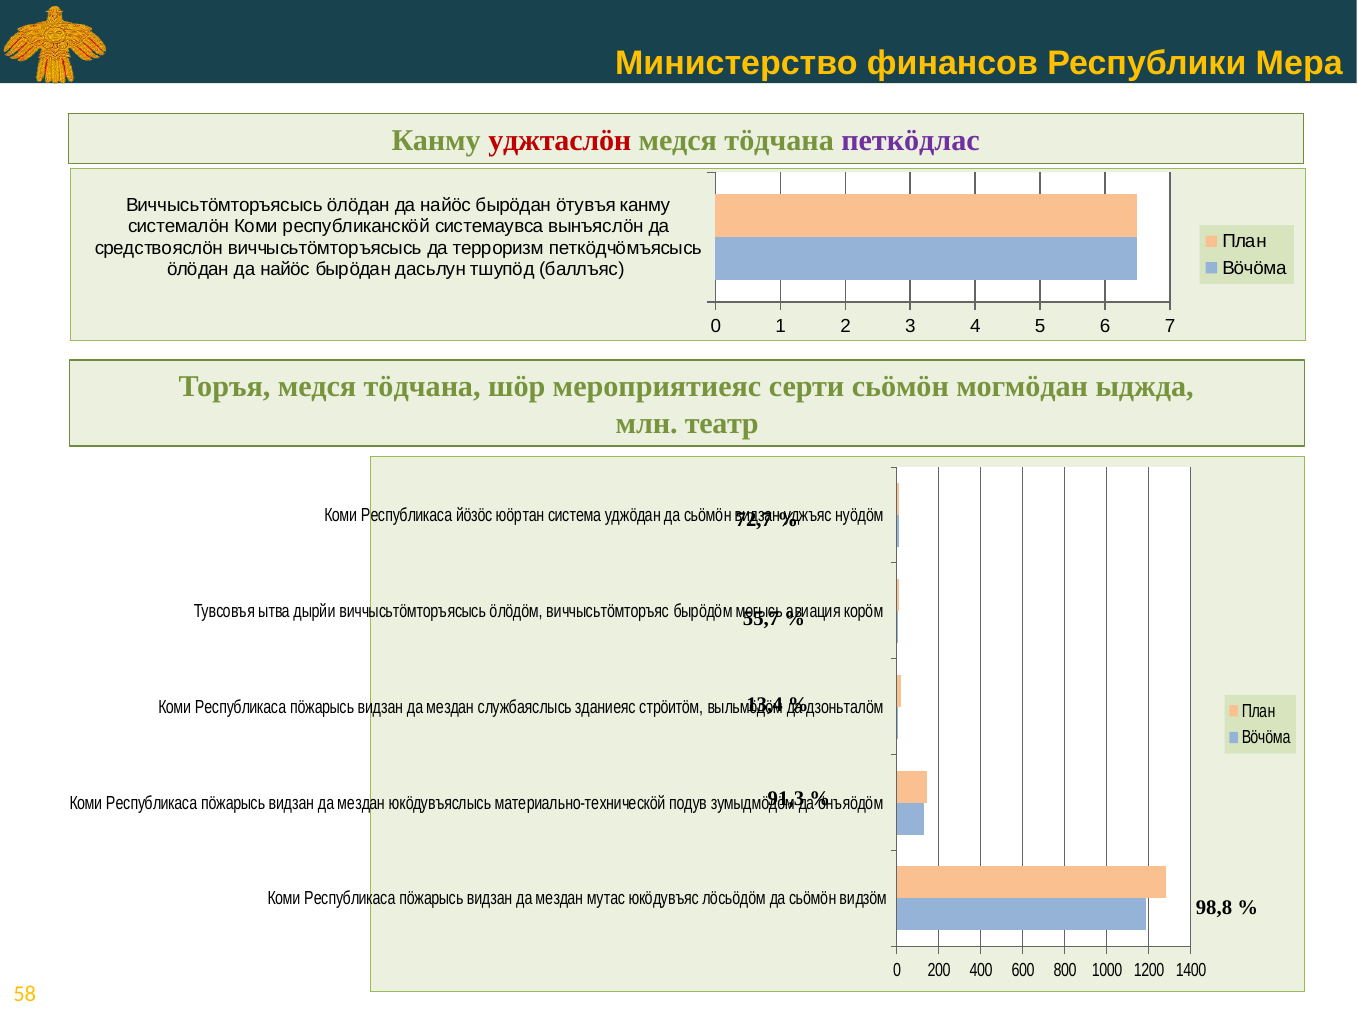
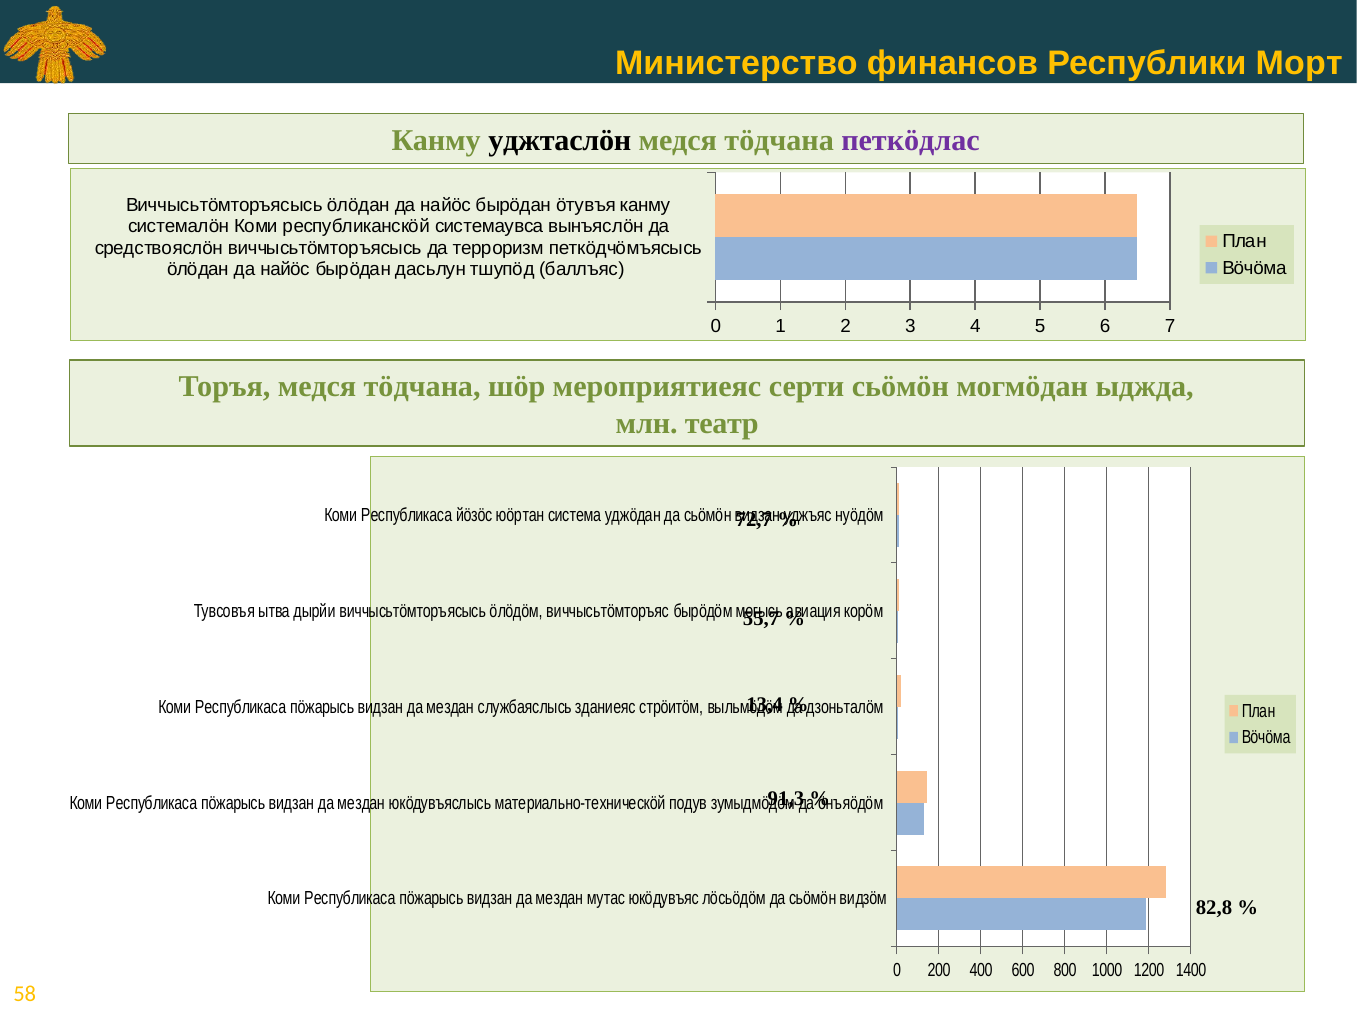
Мера: Мера -> Морт (1299, 63)
уджтаслӧн colour: red -> black (560, 141)
98,8: 98,8 -> 82,8 (1214, 907)
